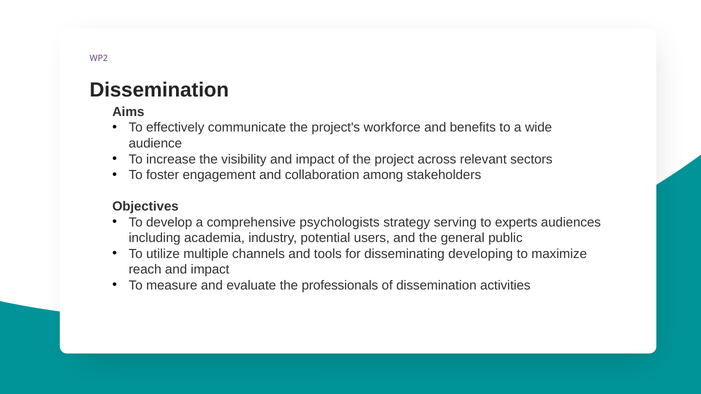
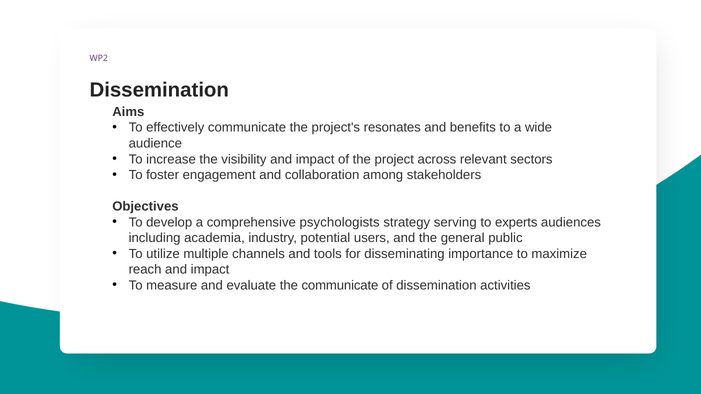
workforce: workforce -> resonates (392, 128)
developing: developing -> importance (481, 254)
the professionals: professionals -> communicate (340, 285)
